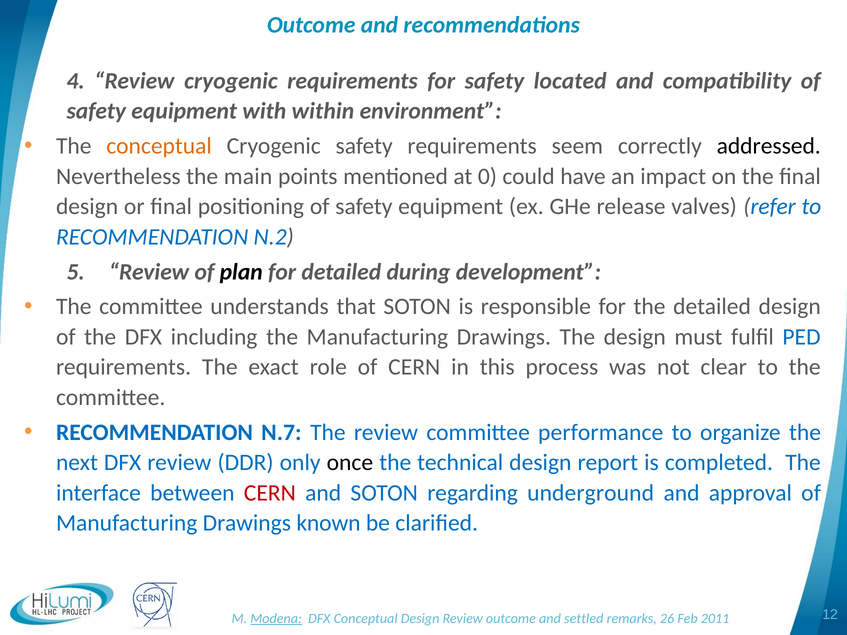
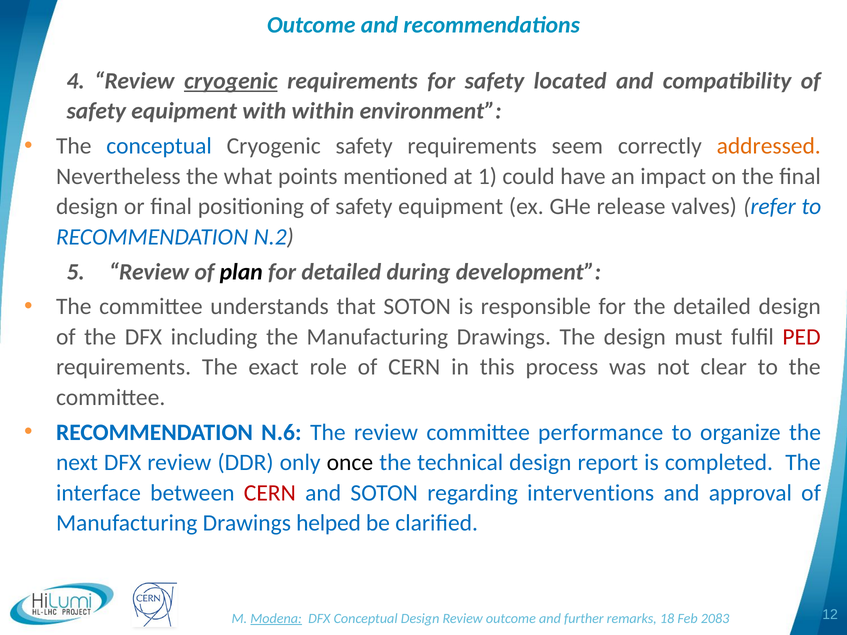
cryogenic underline: none -> present (231, 81)
conceptual colour: orange -> blue (159, 146)
addressed colour: black -> orange (769, 146)
main: main -> what (248, 176)
0: 0 -> 1 (487, 176)
PED colour: blue -> red (802, 337)
N.7: N.7 -> N.6 (281, 433)
underground: underground -> interventions (591, 493)
known: known -> helped (329, 523)
settled: settled -> further (584, 619)
26: 26 -> 18 (667, 619)
2011: 2011 -> 2083 (715, 619)
